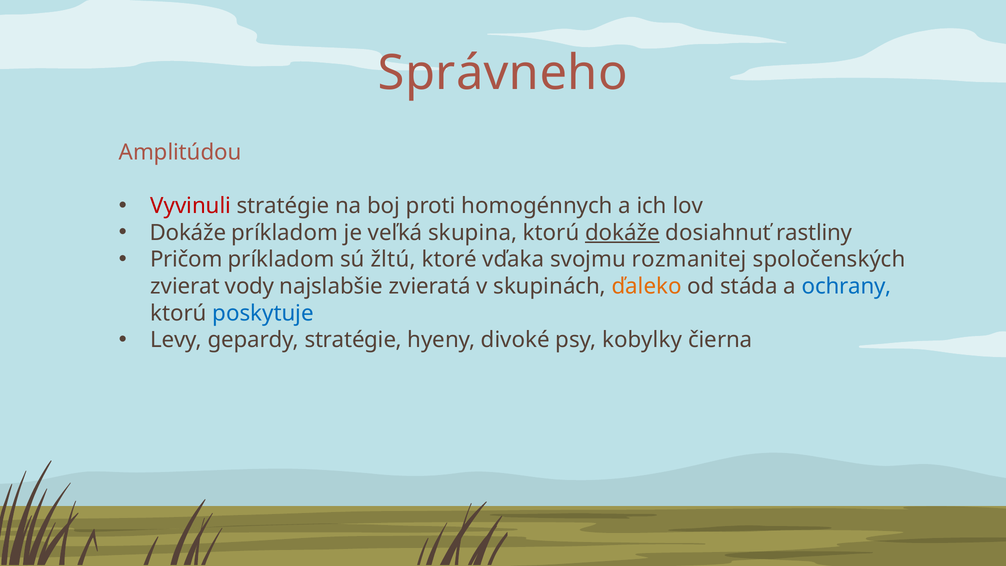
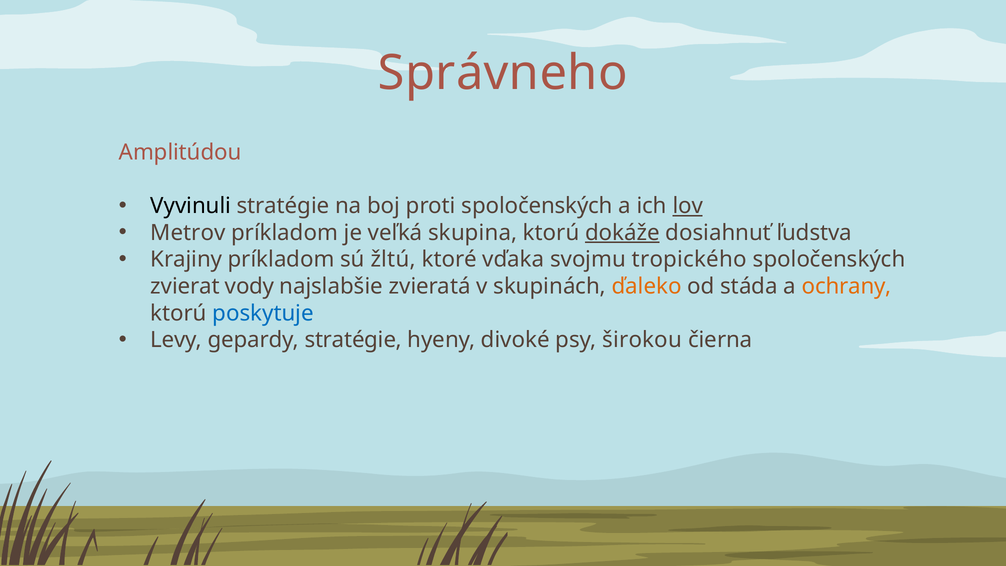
Vyvinuli colour: red -> black (191, 206)
proti homogénnych: homogénnych -> spoločenských (537, 206)
lov underline: none -> present (688, 206)
Dokáže: Dokáže -> Metrov (188, 233)
rastliny: rastliny -> ľudstva (814, 233)
Pričom: Pričom -> Krajiny (186, 260)
rozmanitej: rozmanitej -> tropického (689, 260)
ochrany colour: blue -> orange (847, 286)
kobylky: kobylky -> širokou (642, 340)
